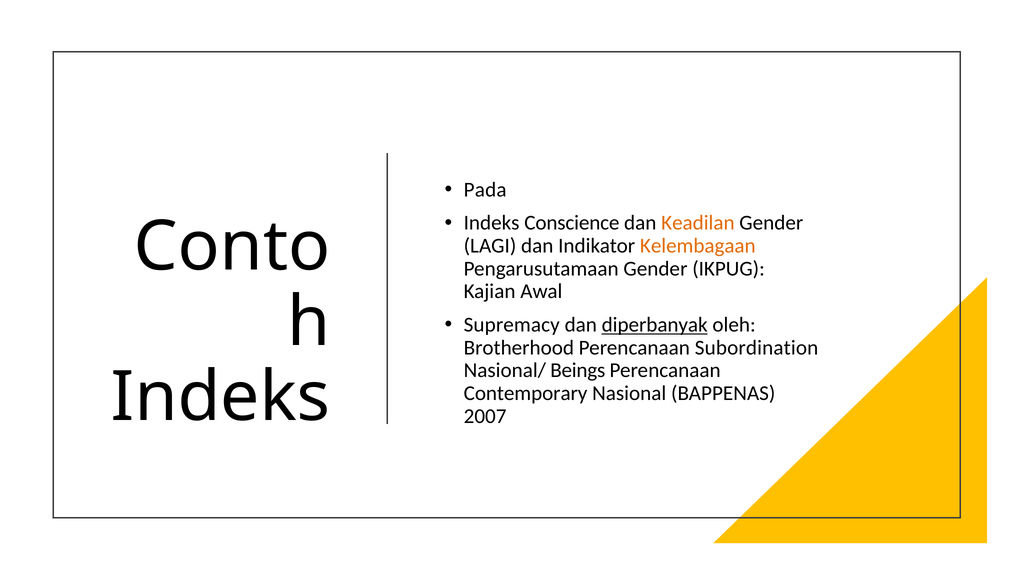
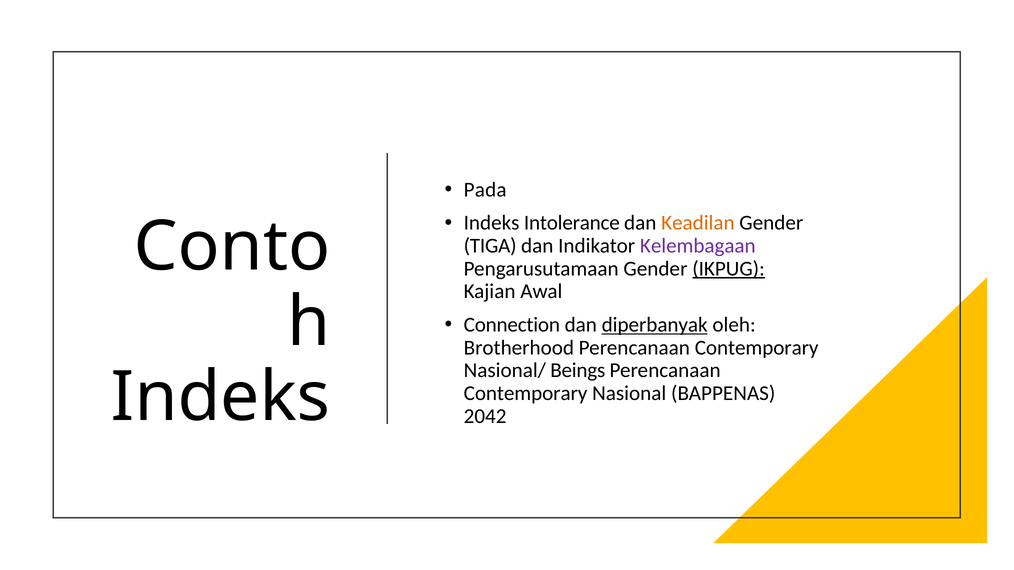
Conscience: Conscience -> Intolerance (572, 223)
LAGI: LAGI -> TIGA (490, 246)
Kelembagaan colour: orange -> purple (698, 246)
IKPUG underline: none -> present (729, 269)
Supremacy: Supremacy -> Connection (512, 325)
Subordination: Subordination -> Contemporary (757, 348)
2007: 2007 -> 2042 (485, 416)
